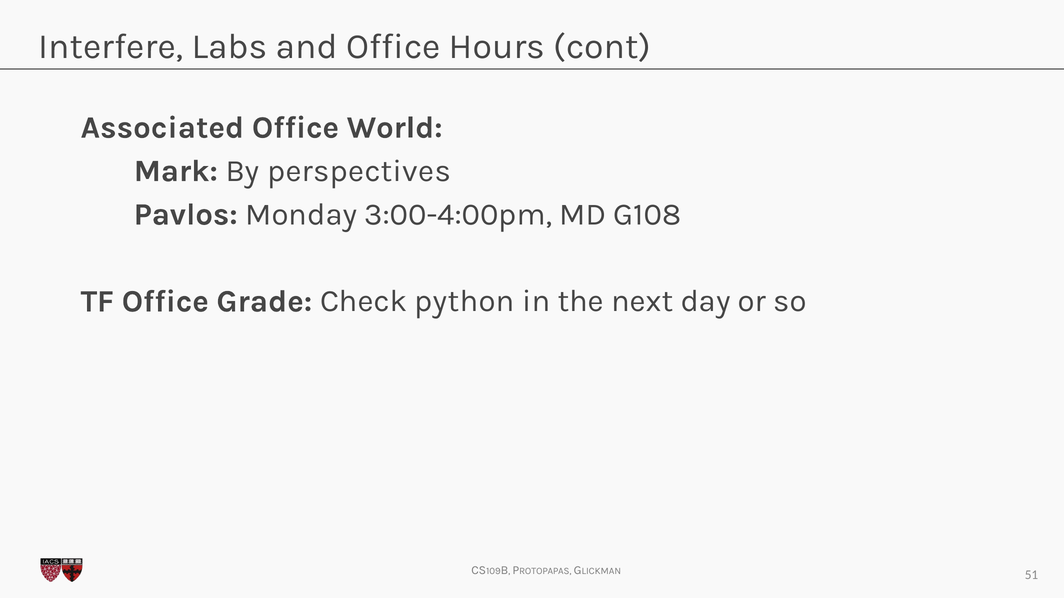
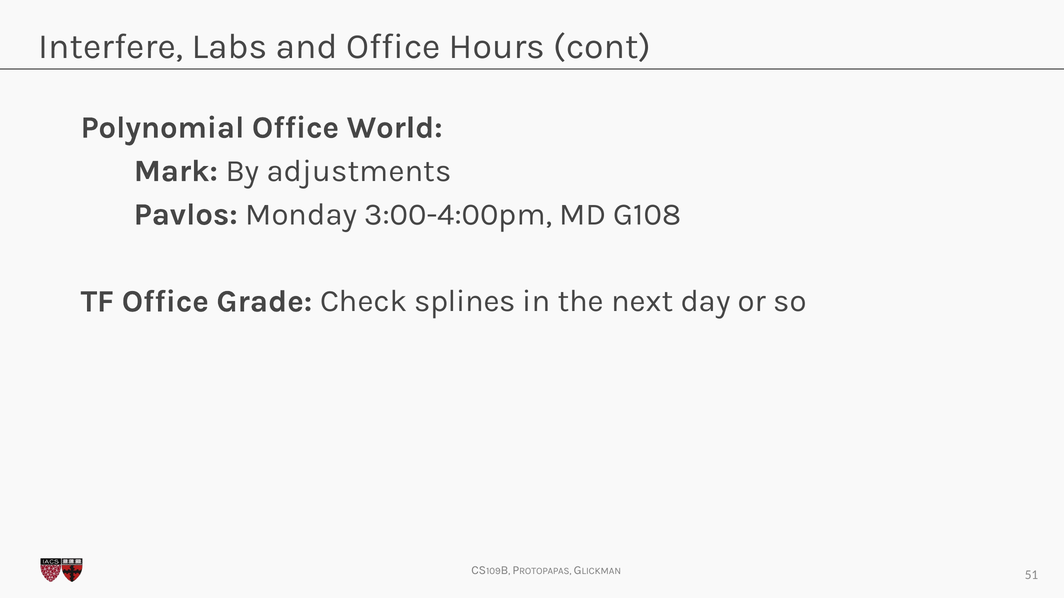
Associated: Associated -> Polynomial (162, 128)
perspectives: perspectives -> adjustments (359, 171)
python: python -> splines (465, 301)
